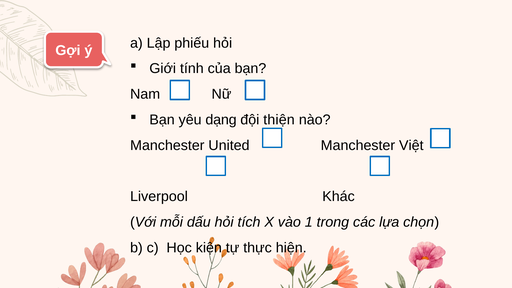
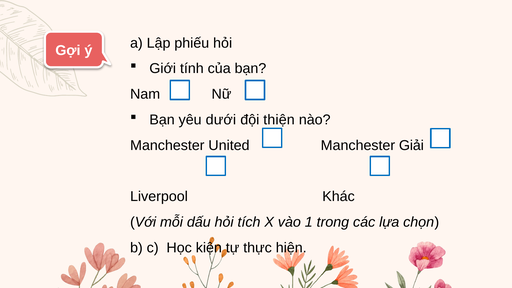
dạng: dạng -> dưới (221, 120)
Việt: Việt -> Giải (411, 145)
